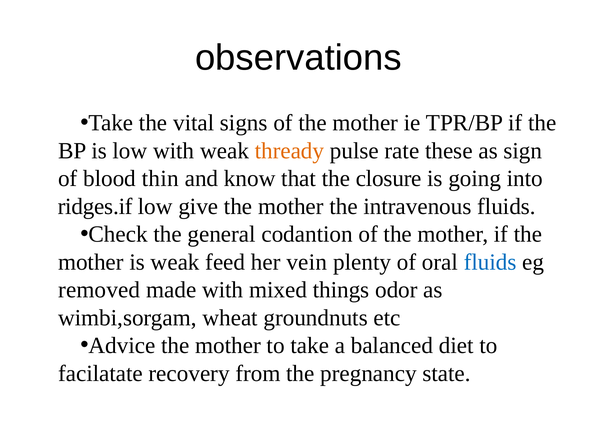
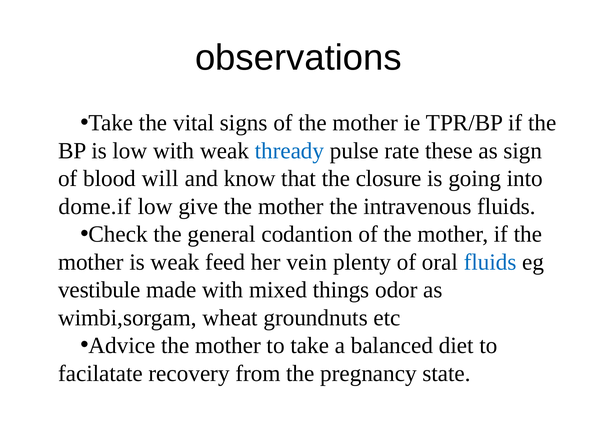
thready colour: orange -> blue (289, 151)
thin: thin -> will (160, 179)
ridges.if: ridges.if -> dome.if (95, 206)
removed: removed -> vestibule (99, 290)
